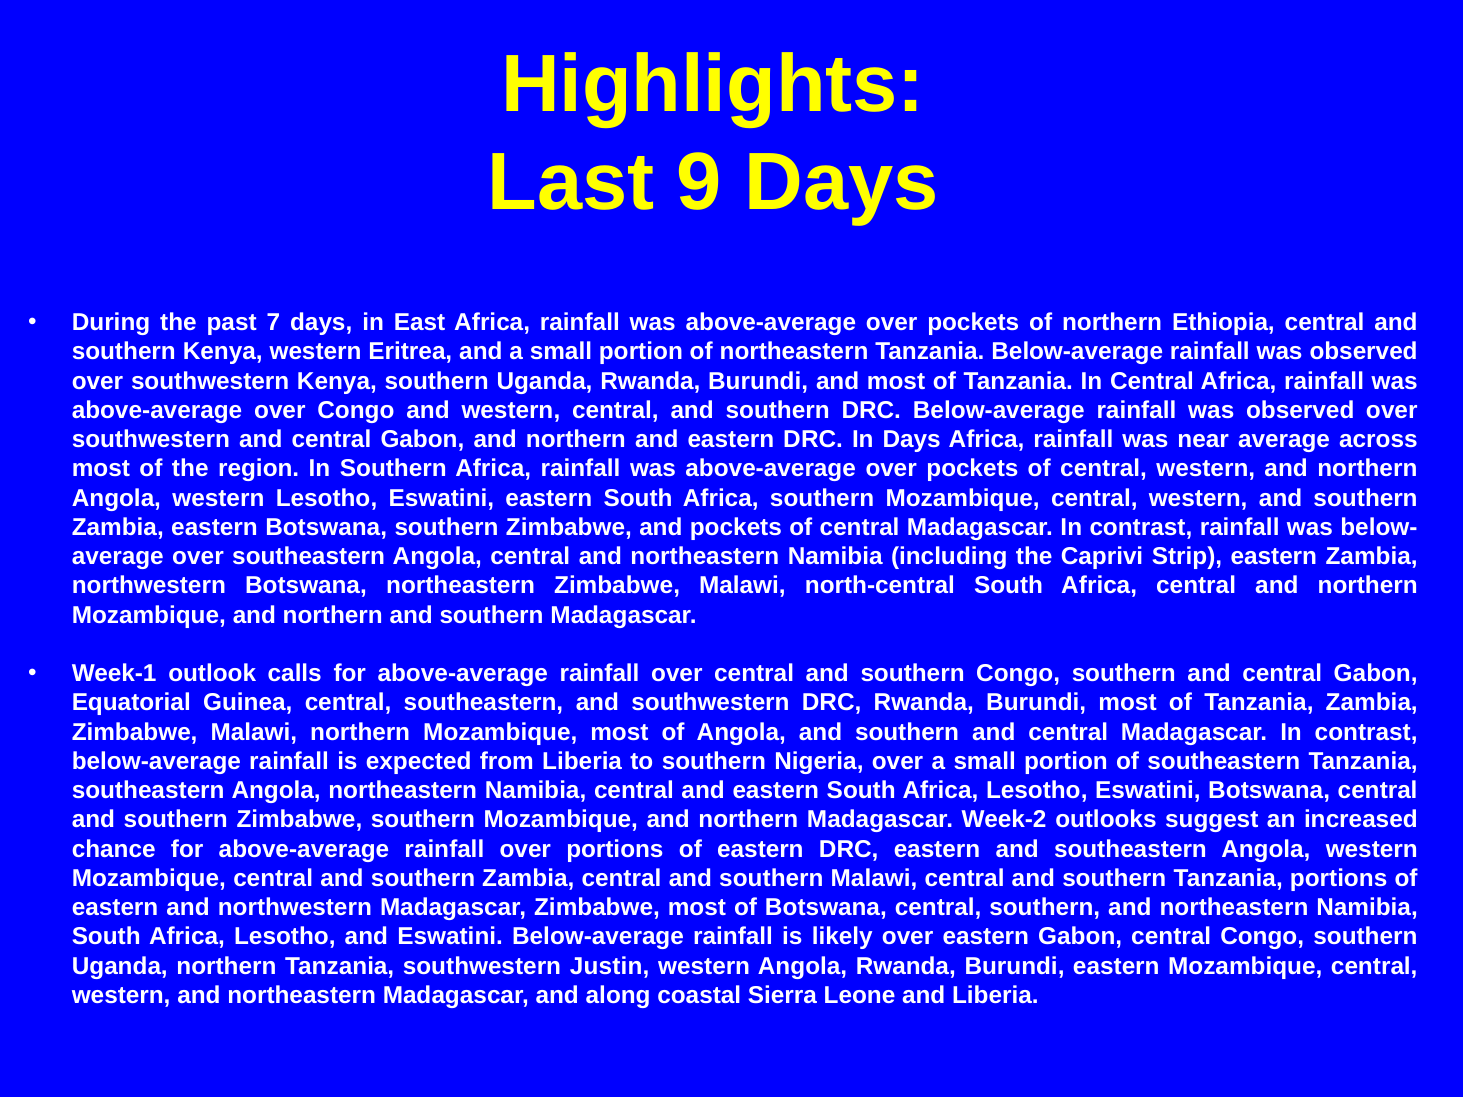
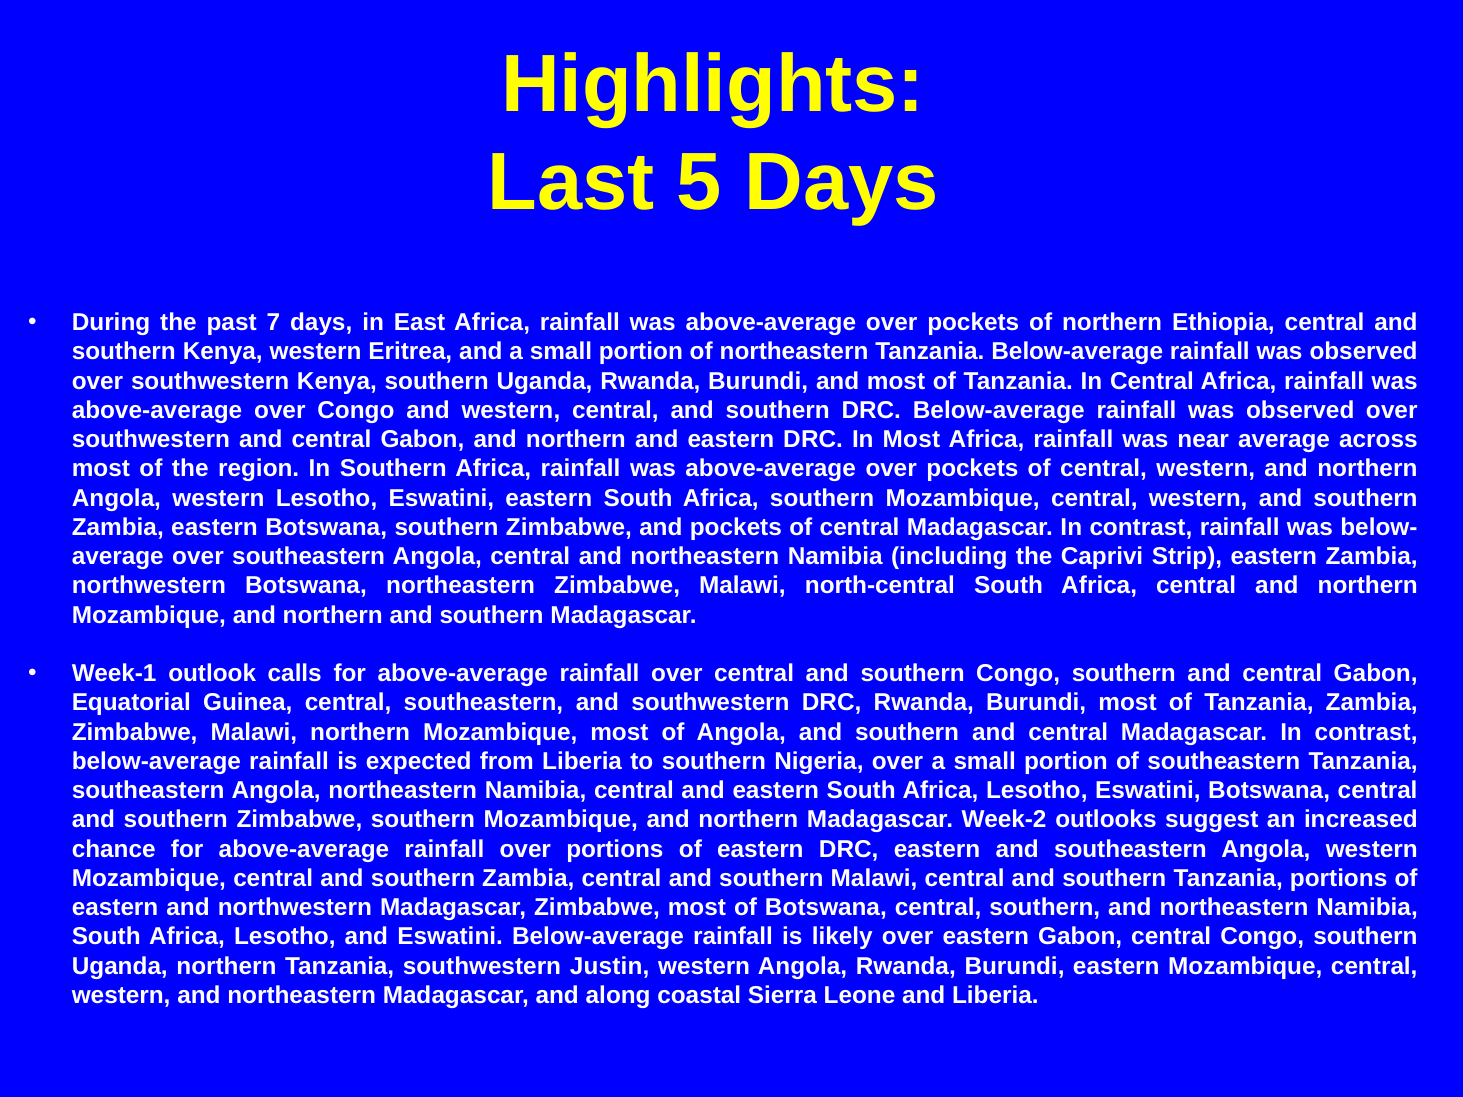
9: 9 -> 5 (700, 182)
In Days: Days -> Most (911, 440)
